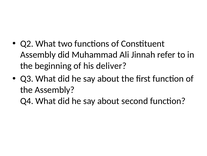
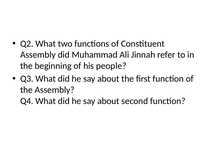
deliver: deliver -> people (111, 66)
